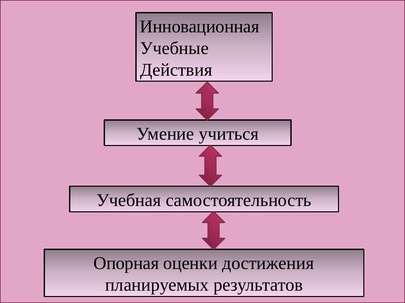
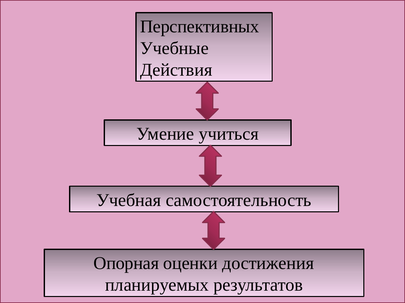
Инновационная: Инновационная -> Перспективных (200, 27)
